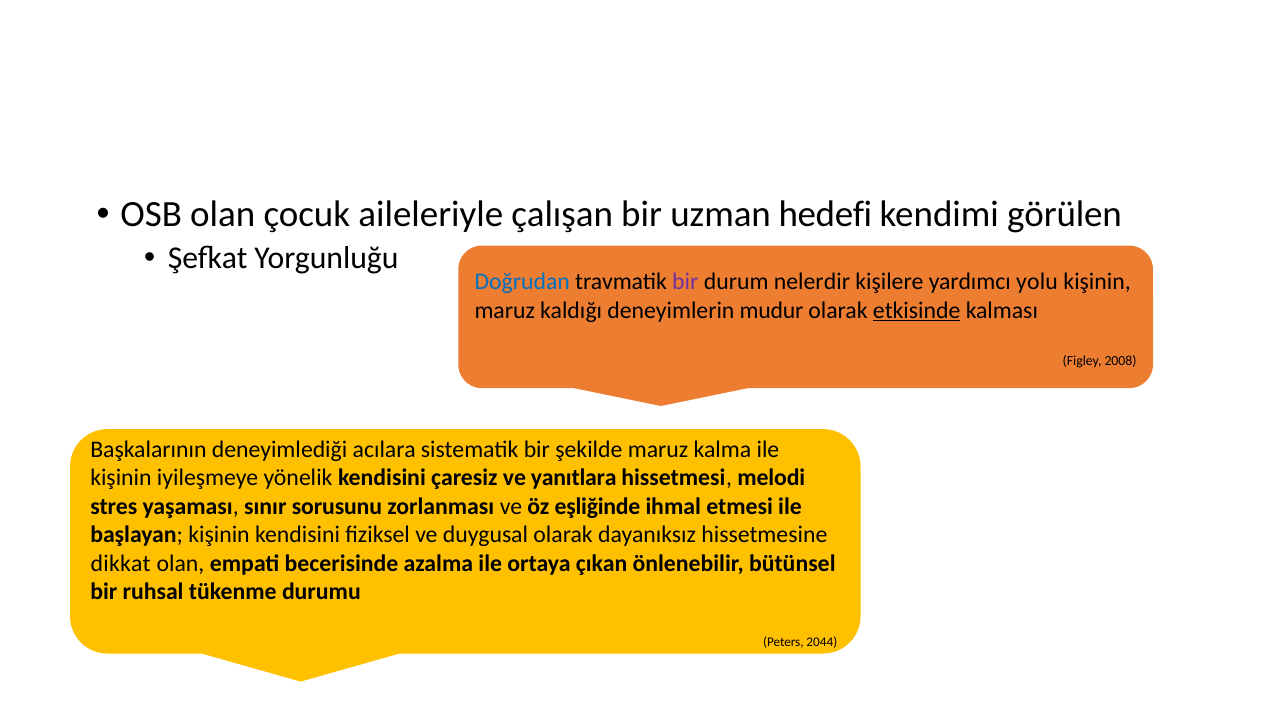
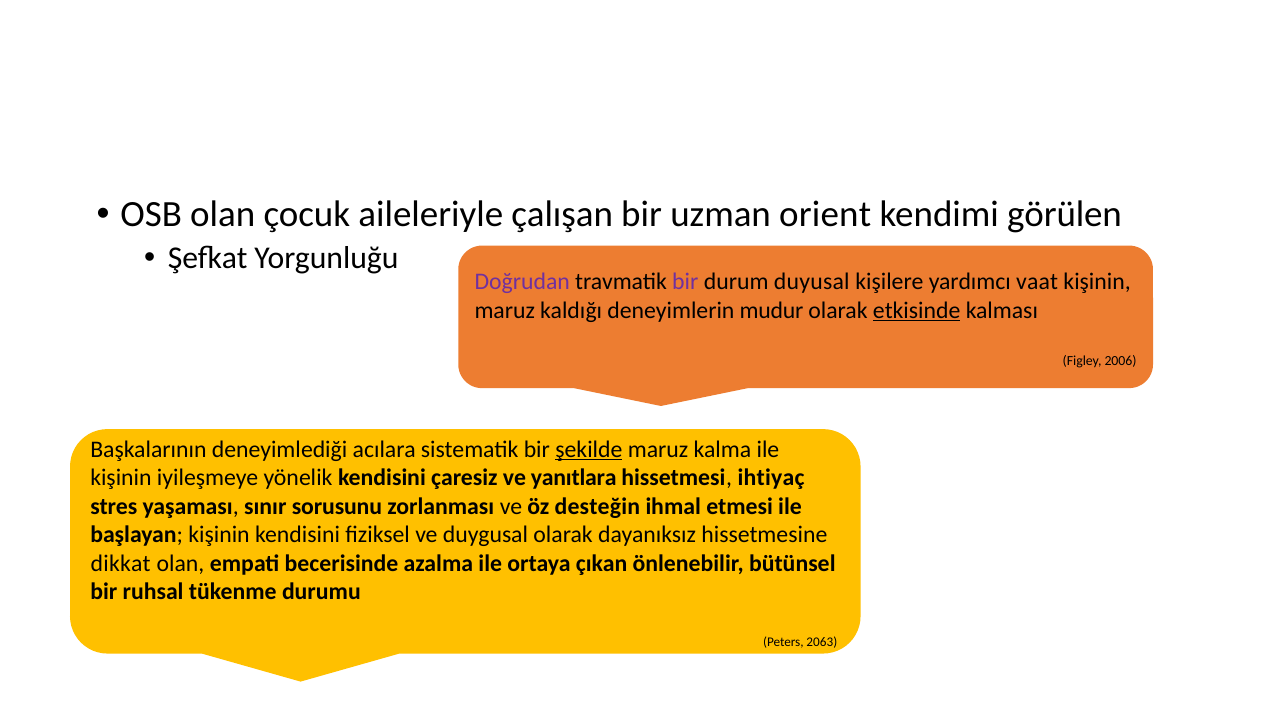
hedefi: hedefi -> orient (825, 214)
Doğrudan colour: blue -> purple (522, 282)
nelerdir: nelerdir -> duyusal (812, 282)
yolu: yolu -> vaat (1037, 282)
2008: 2008 -> 2006 (1121, 361)
şekilde underline: none -> present (589, 450)
melodi: melodi -> ihtiyaç (771, 478)
eşliğinde: eşliğinde -> desteğin (597, 507)
2044: 2044 -> 2063 (822, 642)
